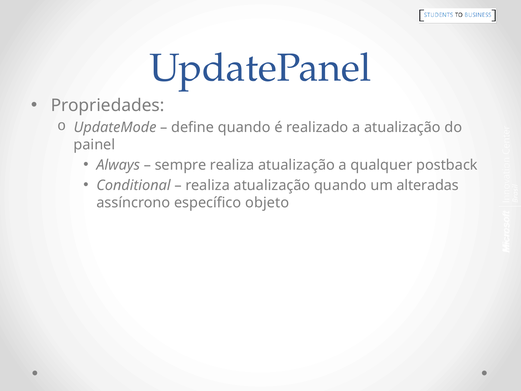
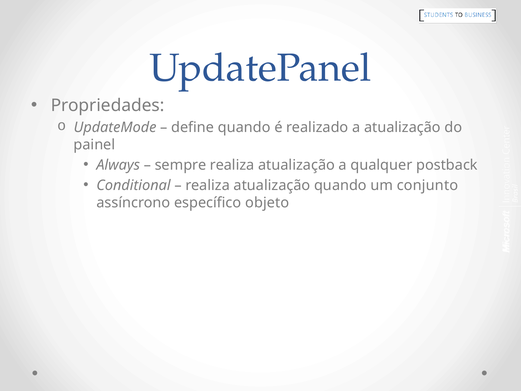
alteradas: alteradas -> conjunto (428, 185)
